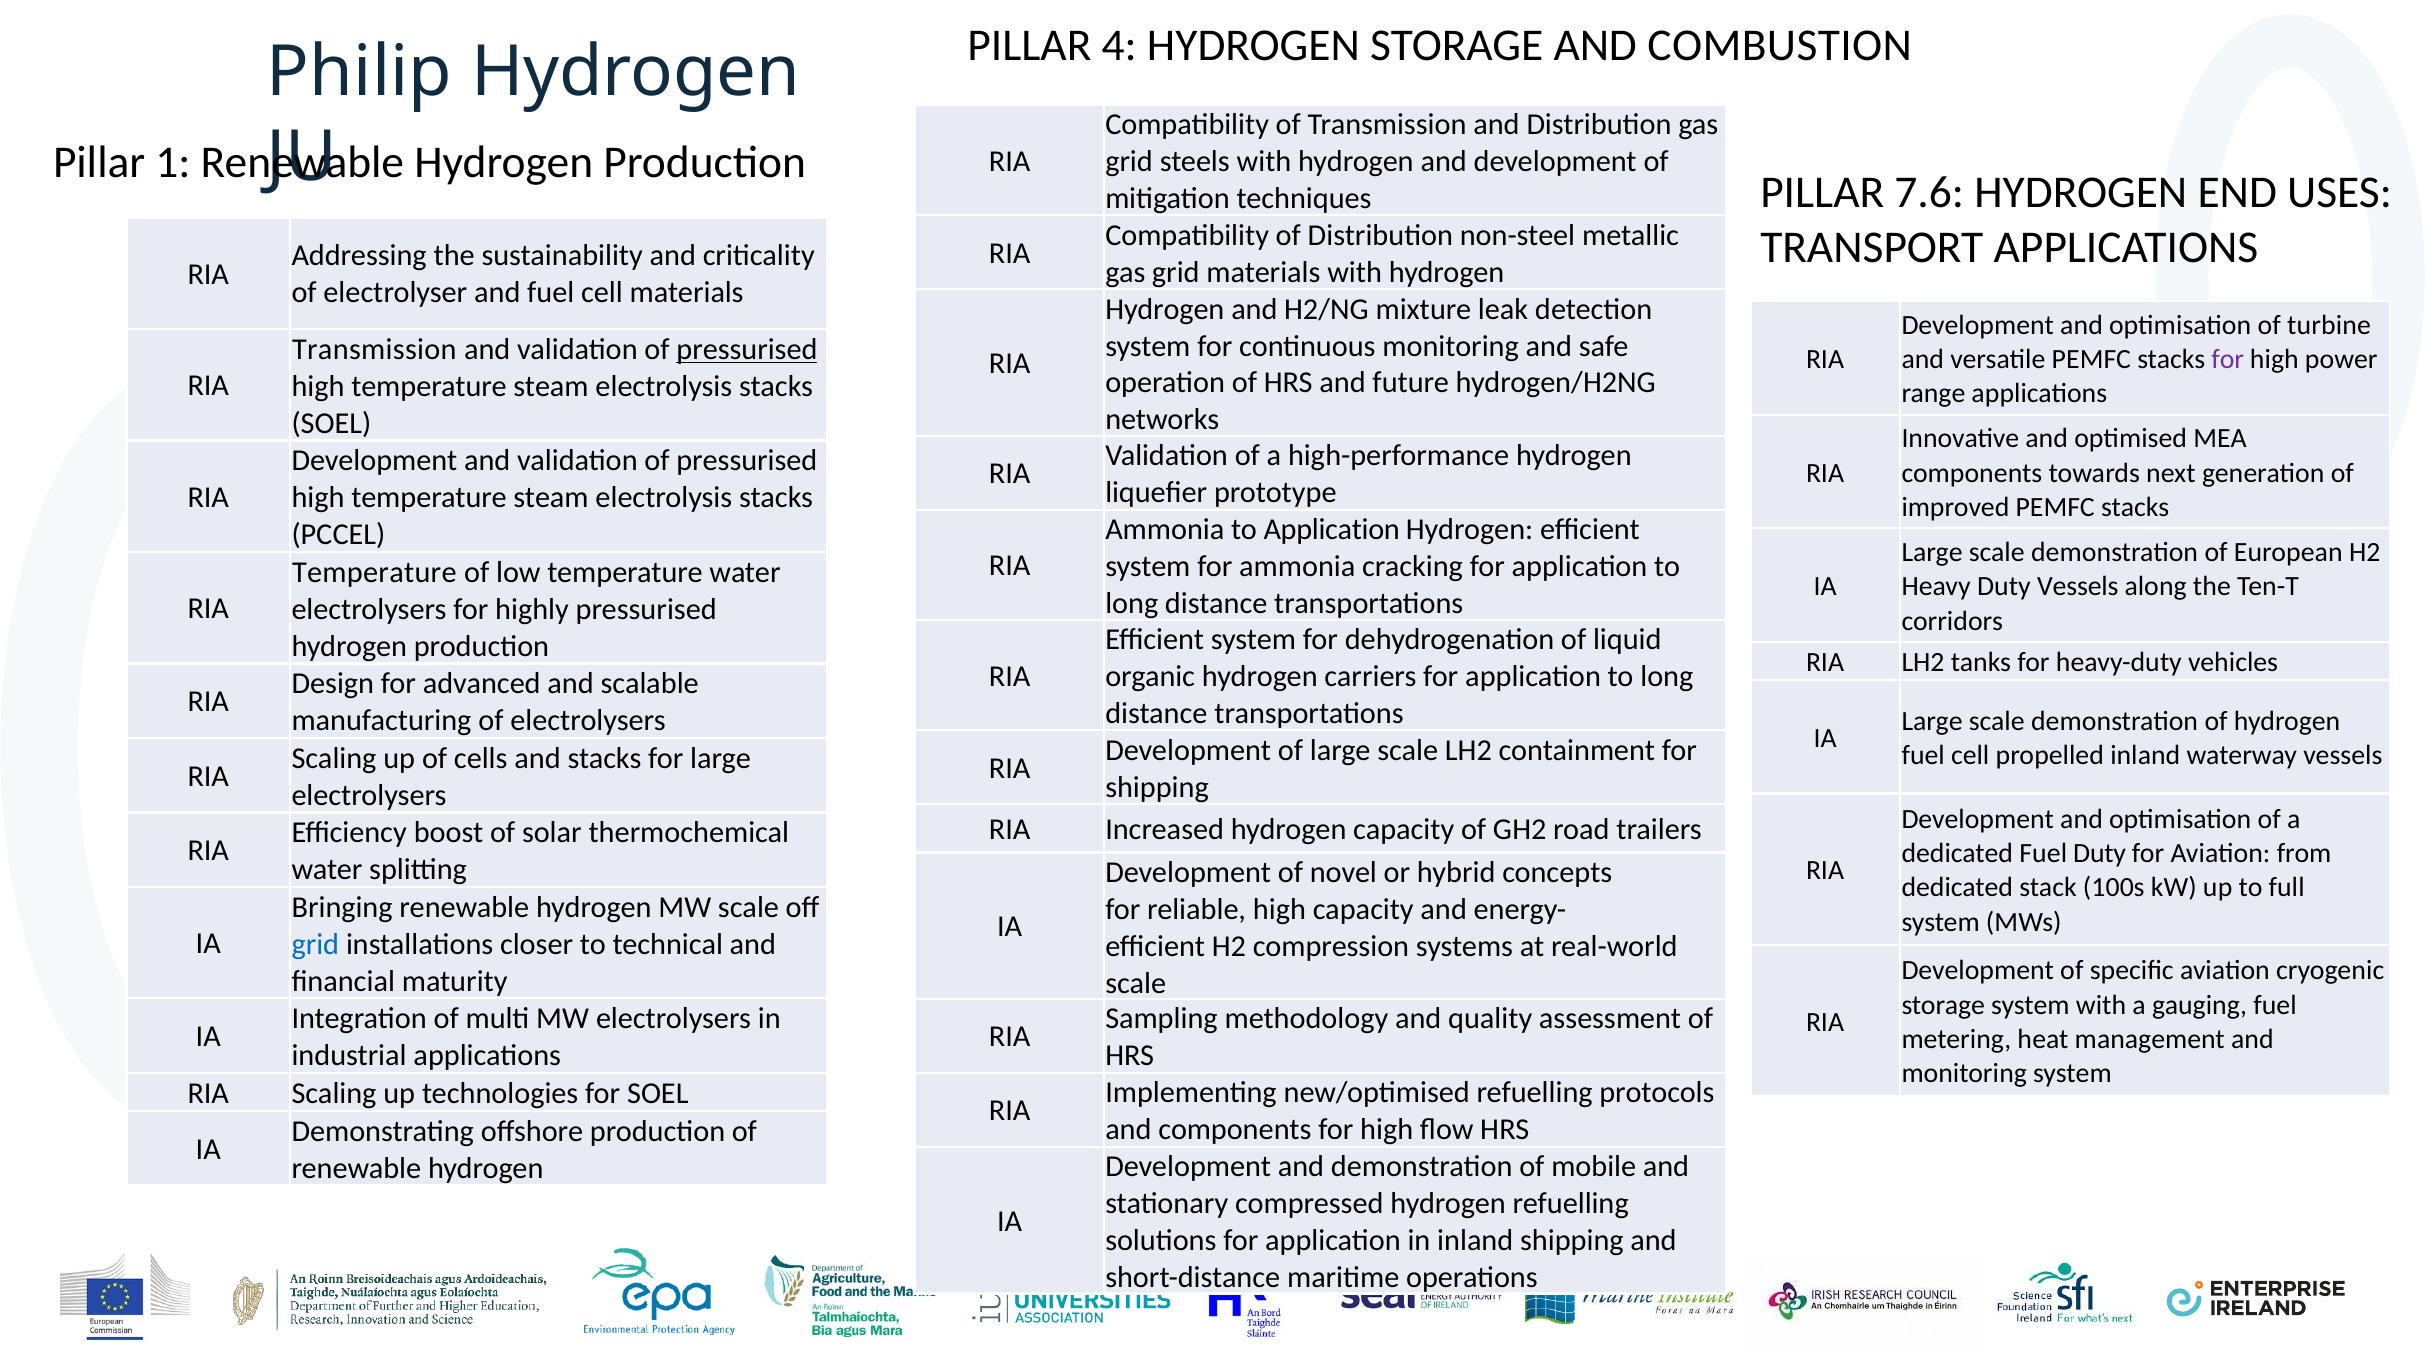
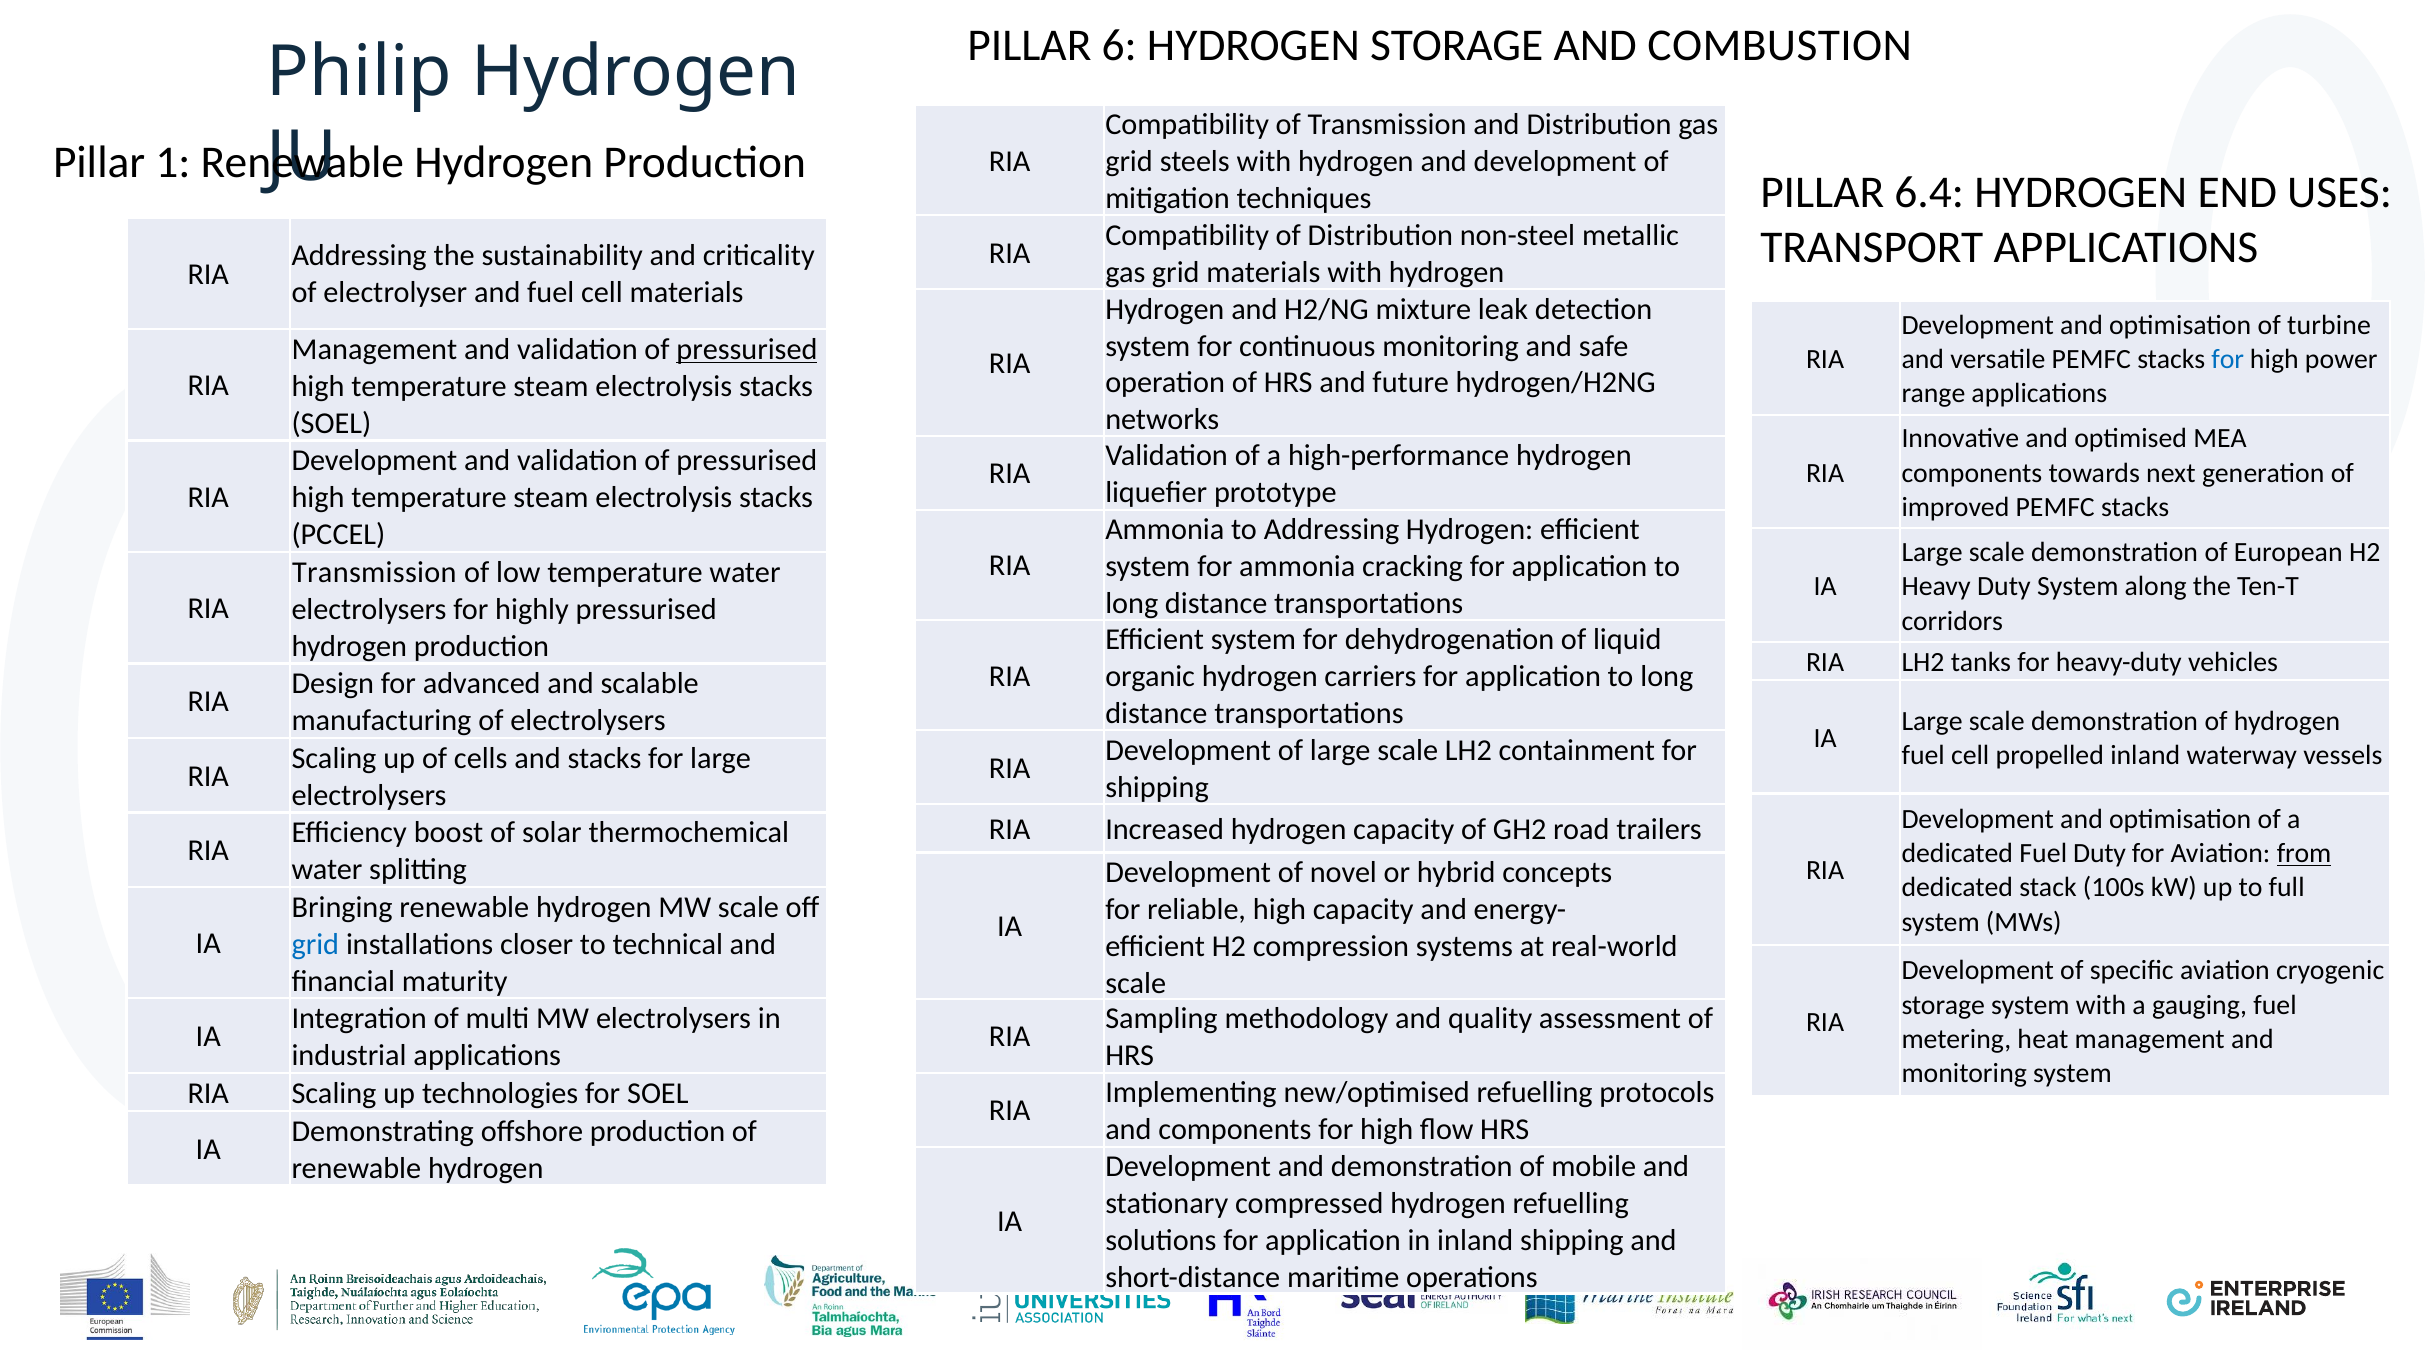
4: 4 -> 6 (1119, 46)
7.6: 7.6 -> 6.4 (1929, 193)
Transmission: Transmission -> Management (374, 349)
for colour: purple -> blue (2228, 359)
to Application: Application -> Addressing (1332, 530)
Temperature: Temperature -> Transmission (374, 572)
Duty Vessels: Vessels -> System (2078, 587)
from underline: none -> present (2304, 854)
